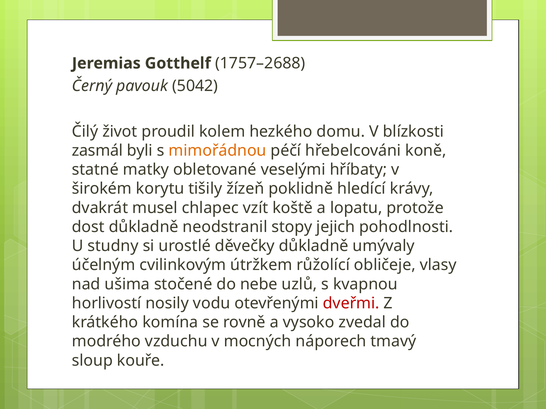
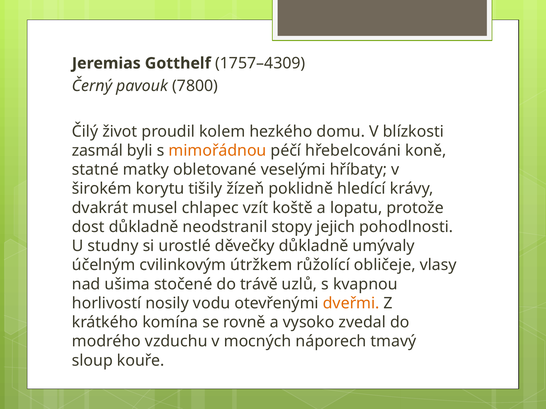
1757–2688: 1757–2688 -> 1757–4309 (260, 63)
5042: 5042 -> 7800 (195, 86)
nebe: nebe -> trávě (259, 284)
dveřmi colour: red -> orange (351, 304)
